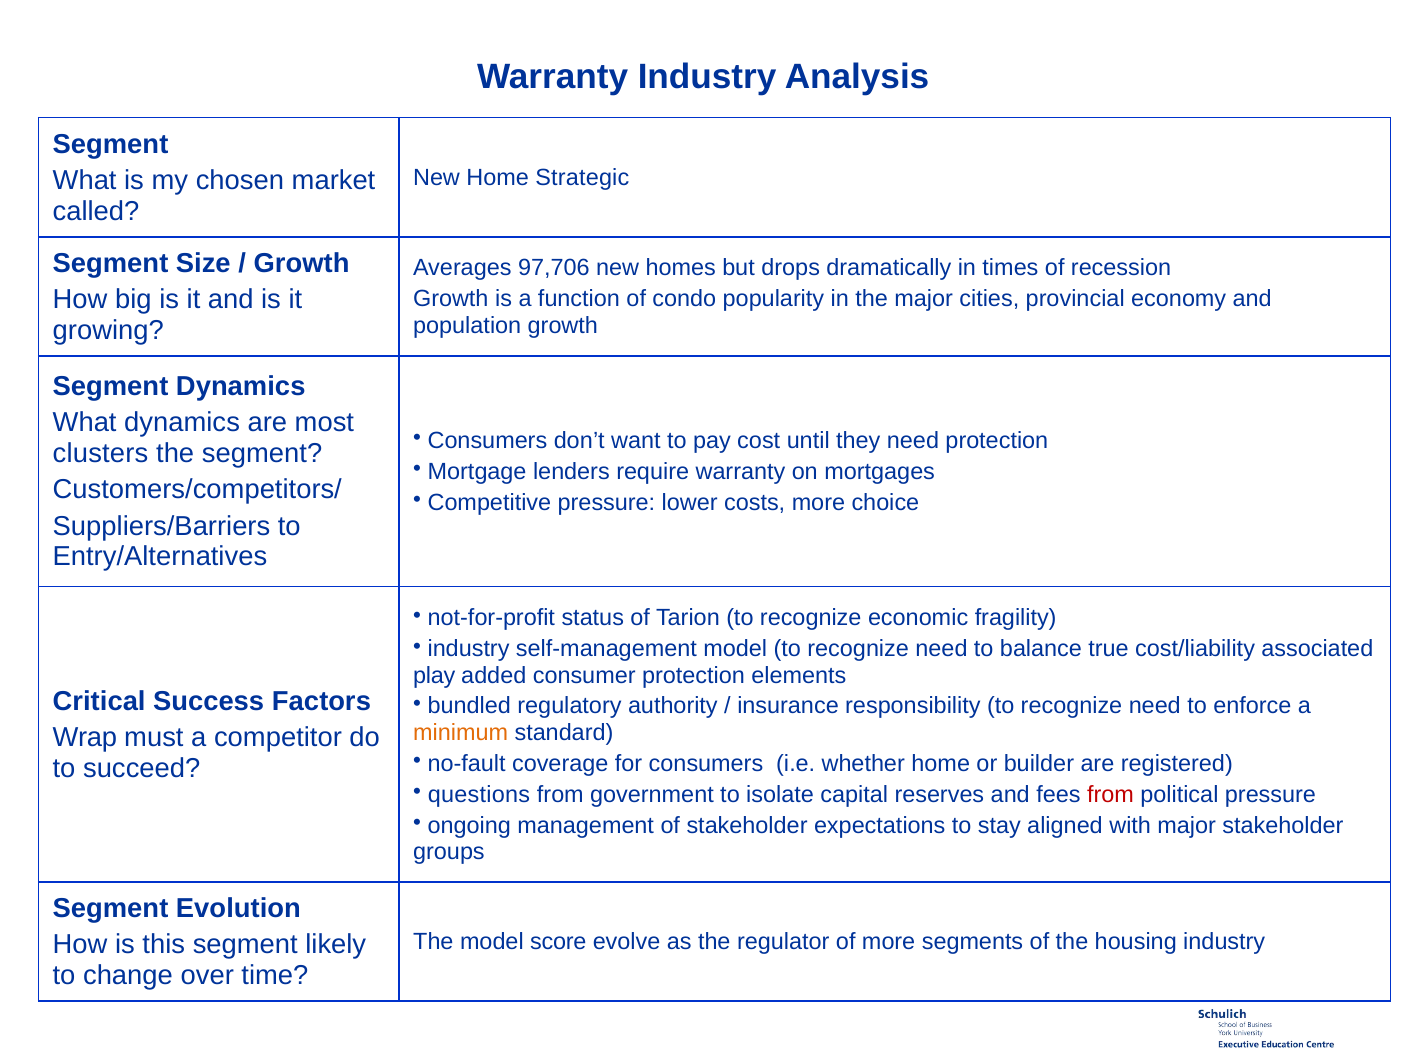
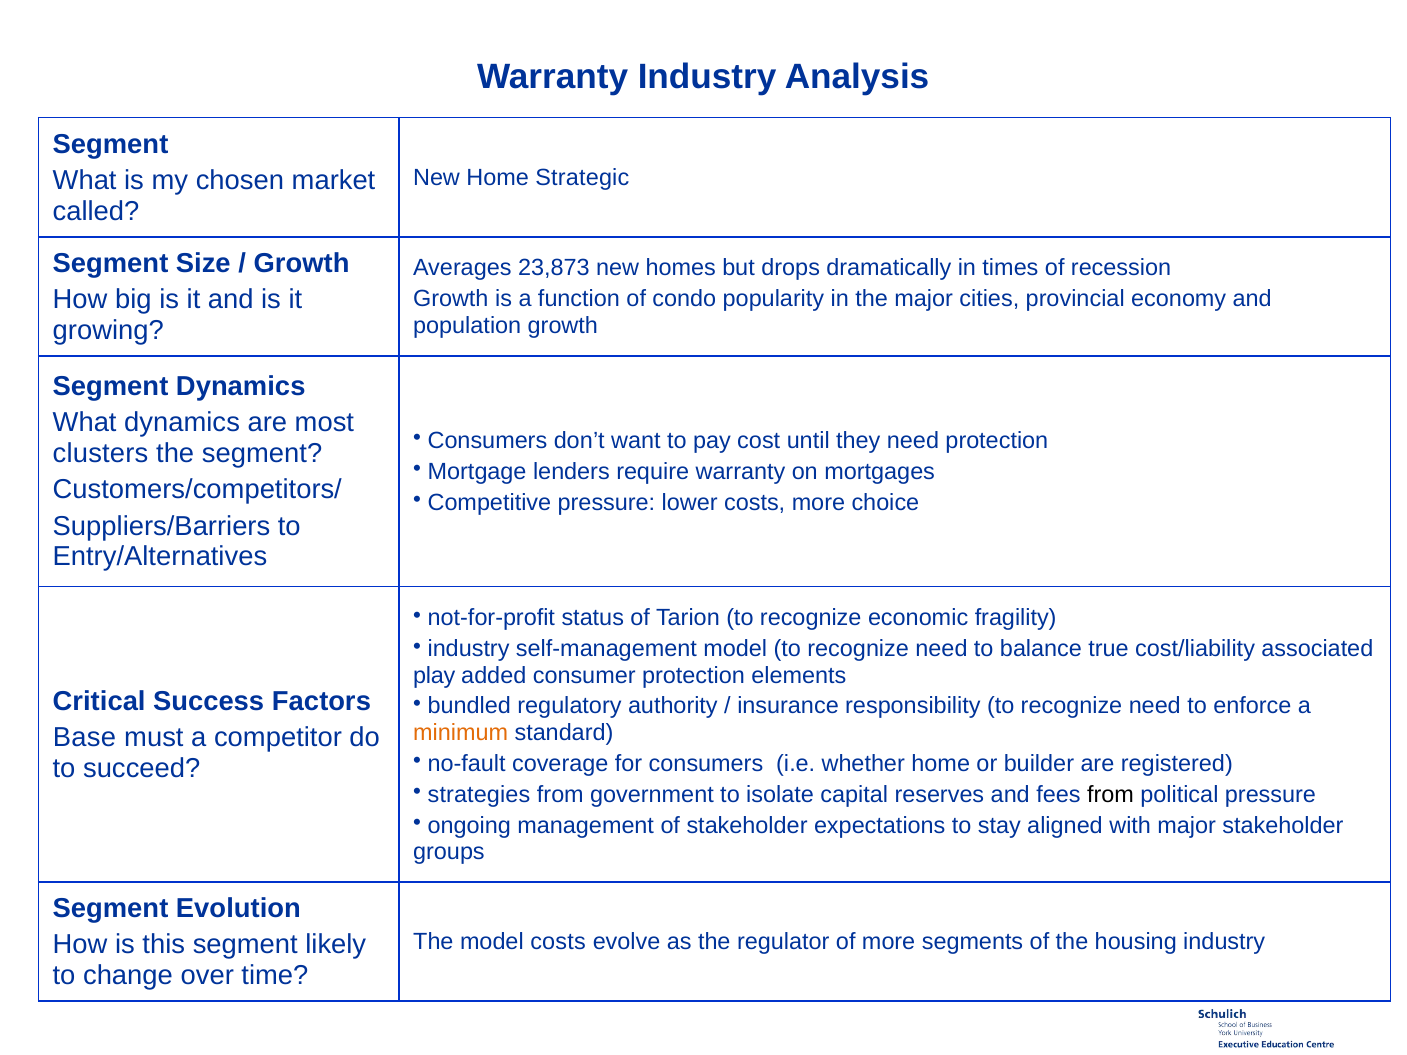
97,706: 97,706 -> 23,873 (554, 268)
Wrap: Wrap -> Base (85, 738)
questions: questions -> strategies (479, 795)
from colour: red -> black (1110, 795)
model score: score -> costs (558, 942)
